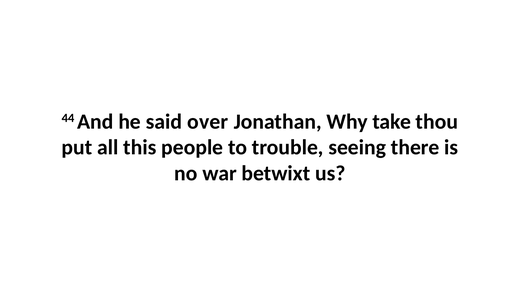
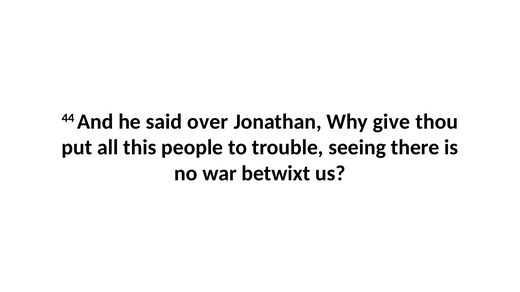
take: take -> give (392, 122)
